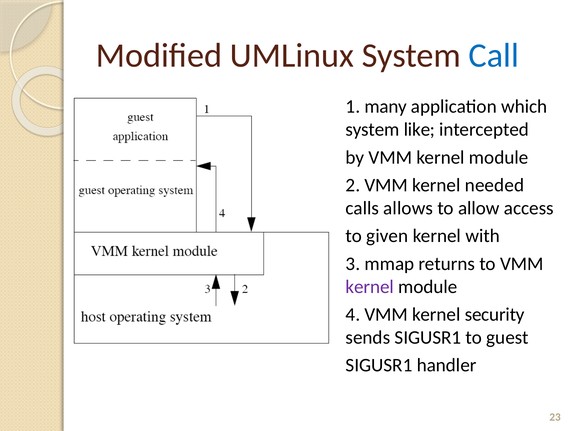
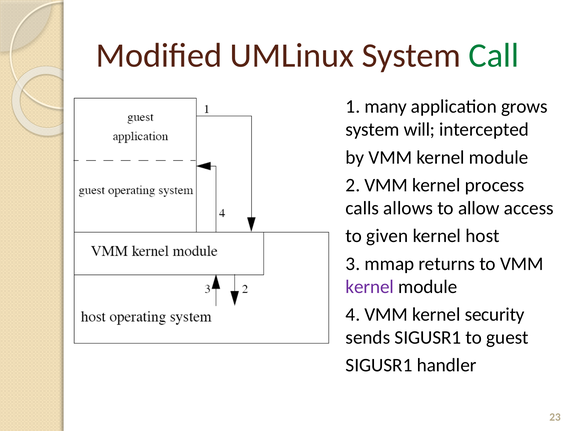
Call colour: blue -> green (494, 56)
which: which -> grows (524, 107)
like: like -> will (419, 130)
needed: needed -> process (495, 185)
with: with -> host (483, 236)
